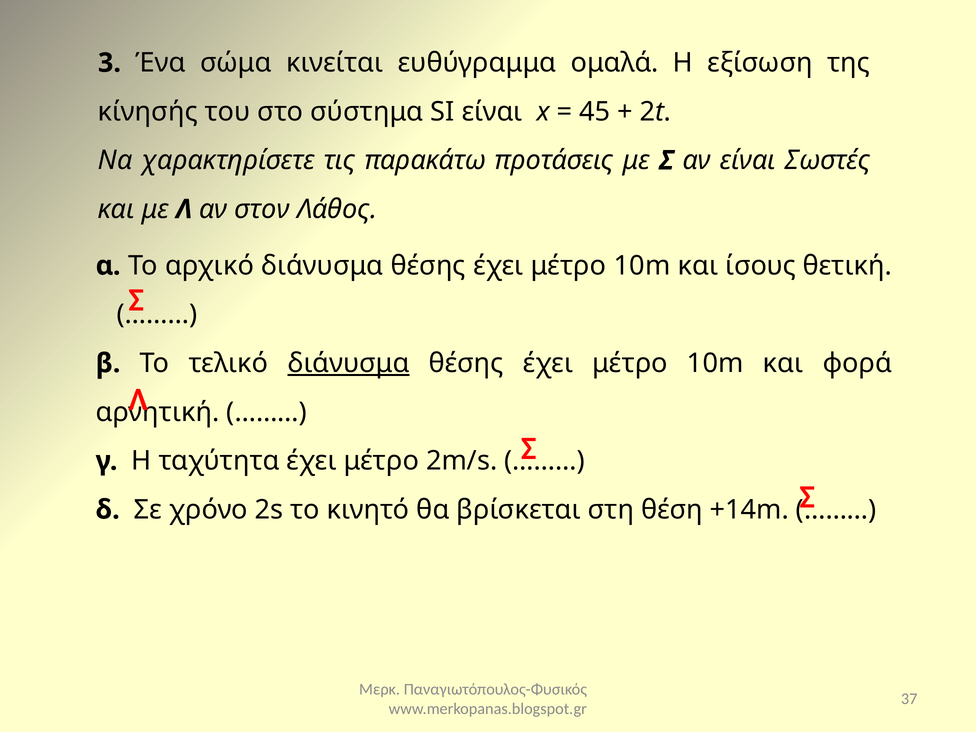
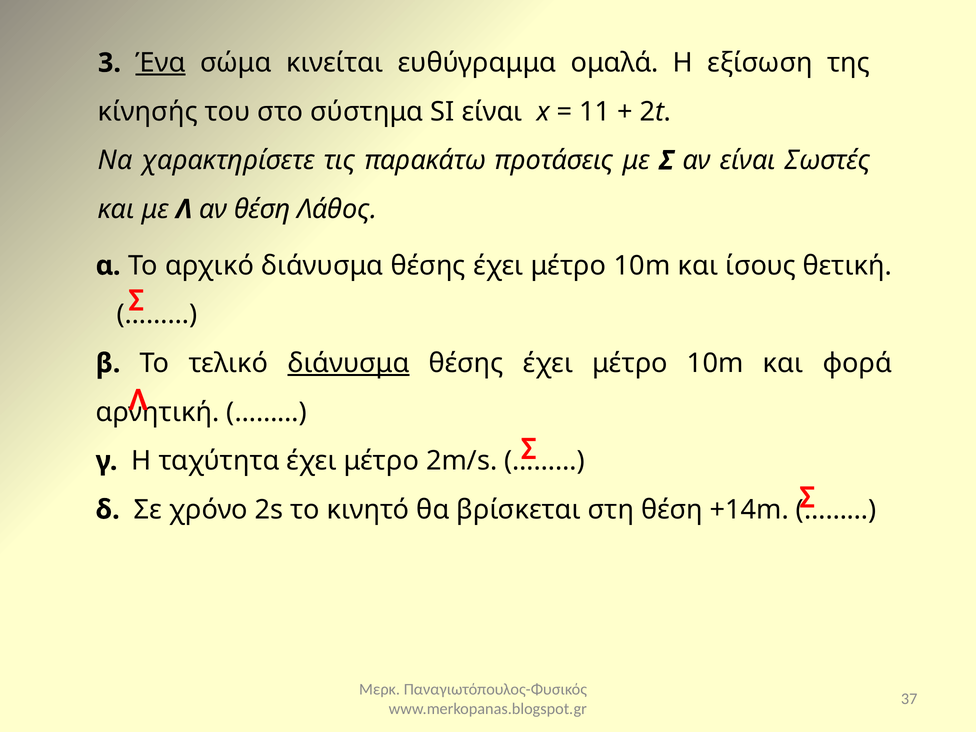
Ένα underline: none -> present (161, 63)
45: 45 -> 11 (595, 112)
αν στον: στον -> θέση (262, 209)
